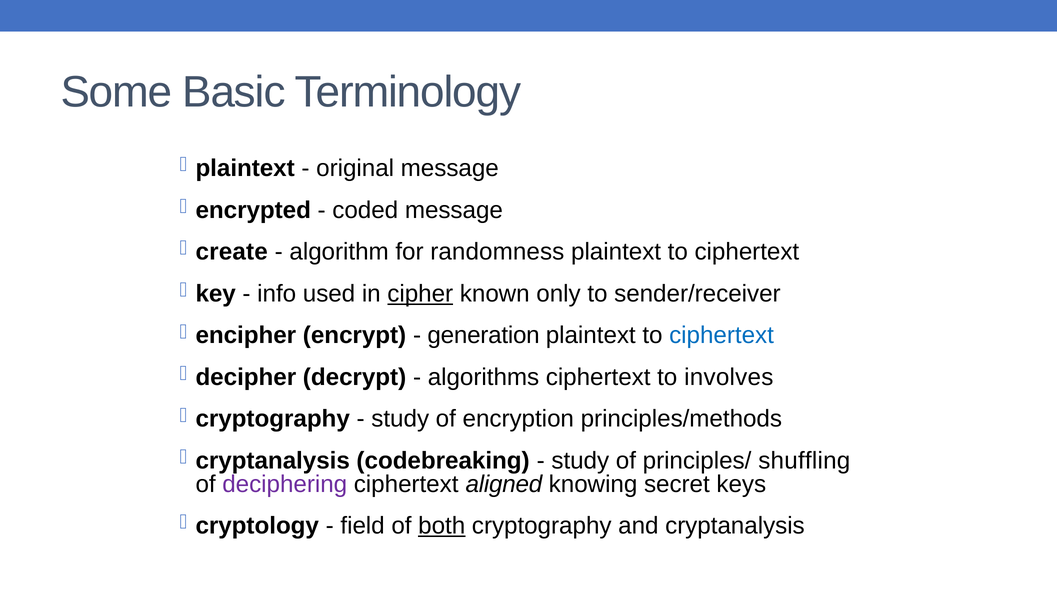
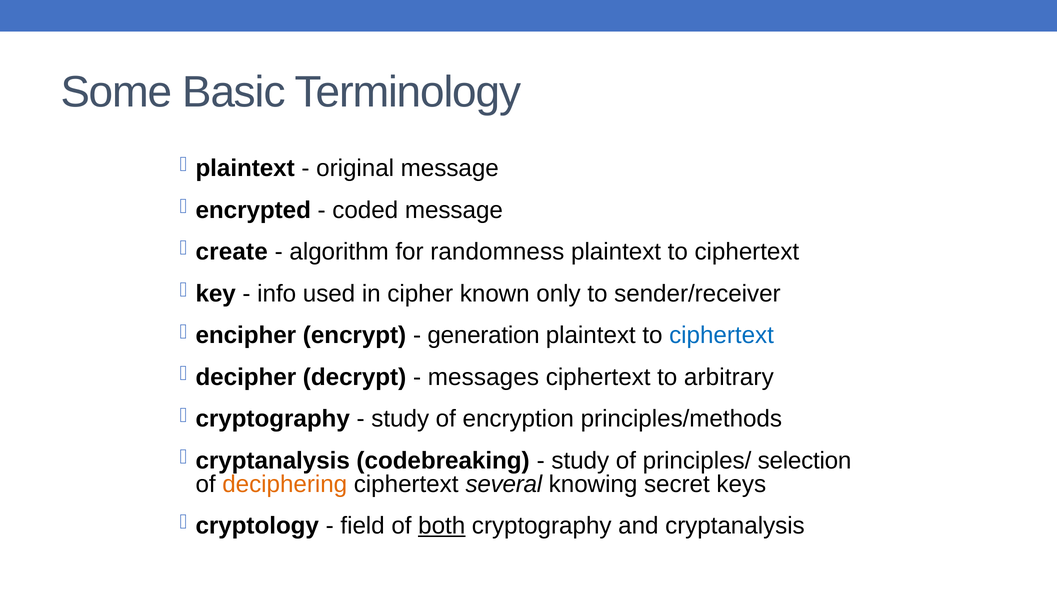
cipher underline: present -> none (420, 293)
algorithms: algorithms -> messages (483, 377)
involves: involves -> arbitrary (729, 377)
shuffling: shuffling -> selection (805, 460)
deciphering colour: purple -> orange (285, 484)
aligned: aligned -> several (504, 484)
